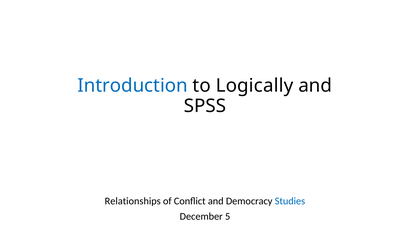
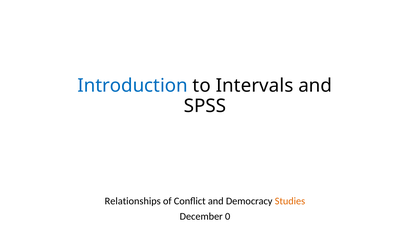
Logically: Logically -> Intervals (255, 86)
Studies colour: blue -> orange (290, 202)
5: 5 -> 0 (228, 217)
